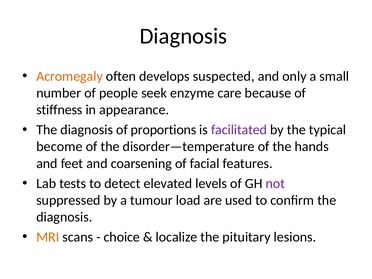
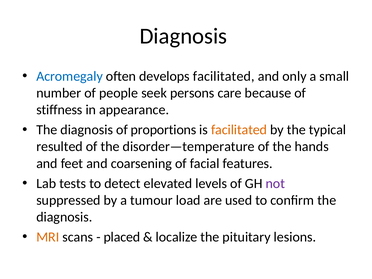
Acromegaly colour: orange -> blue (70, 76)
develops suspected: suspected -> facilitated (224, 76)
enzyme: enzyme -> persons (192, 93)
facilitated colour: purple -> orange (239, 130)
become: become -> resulted (60, 147)
choice: choice -> placed (122, 237)
